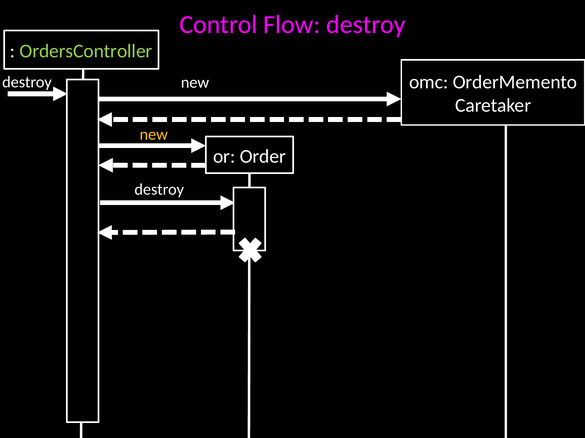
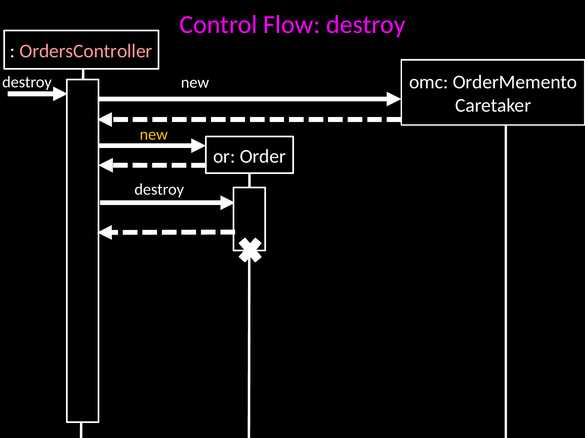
OrdersController colour: light green -> pink (86, 51)
